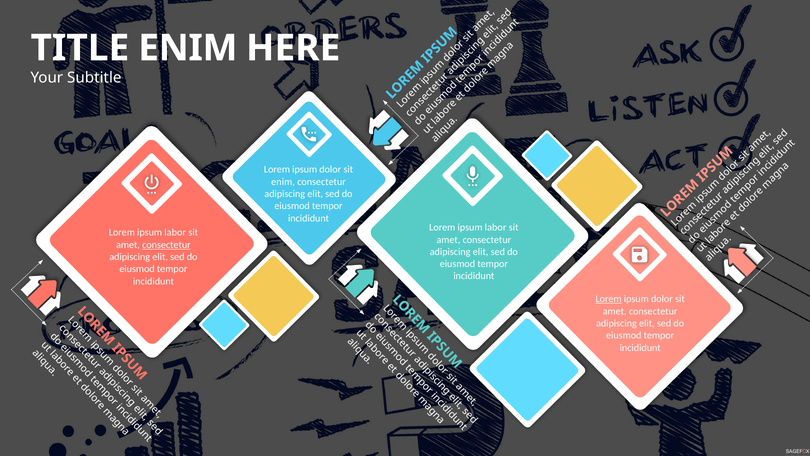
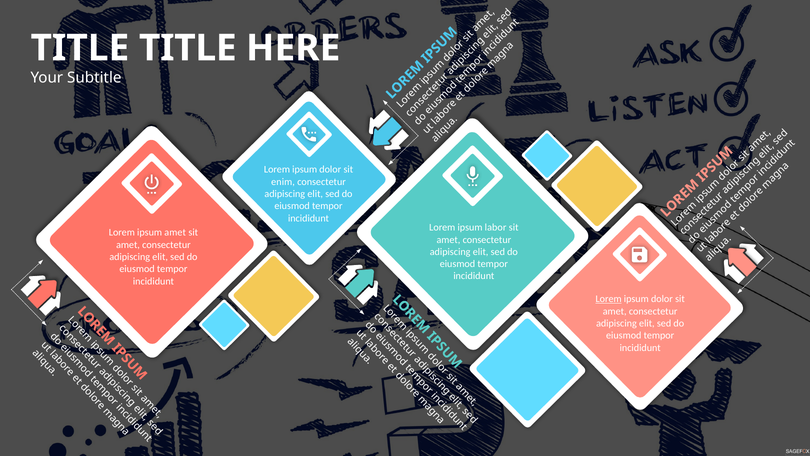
ENIM: ENIM -> TITLE (188, 48)
labor: labor -> amet (175, 232)
consectetur underline: present -> none (166, 245)
